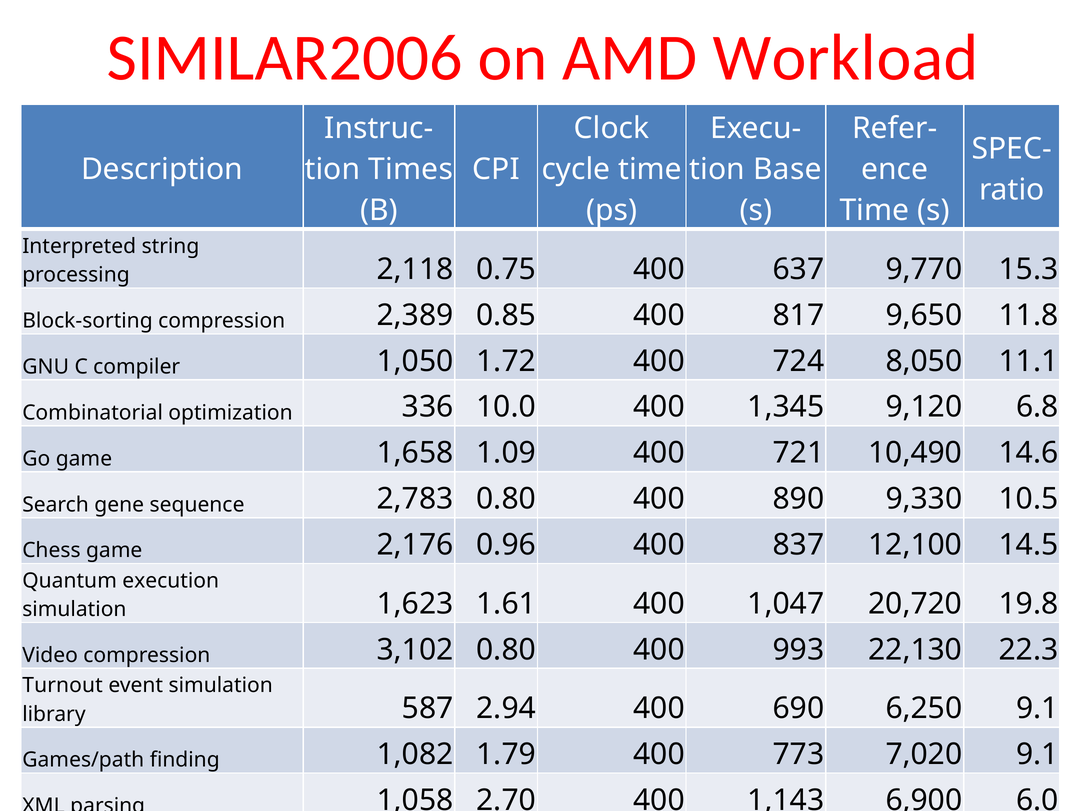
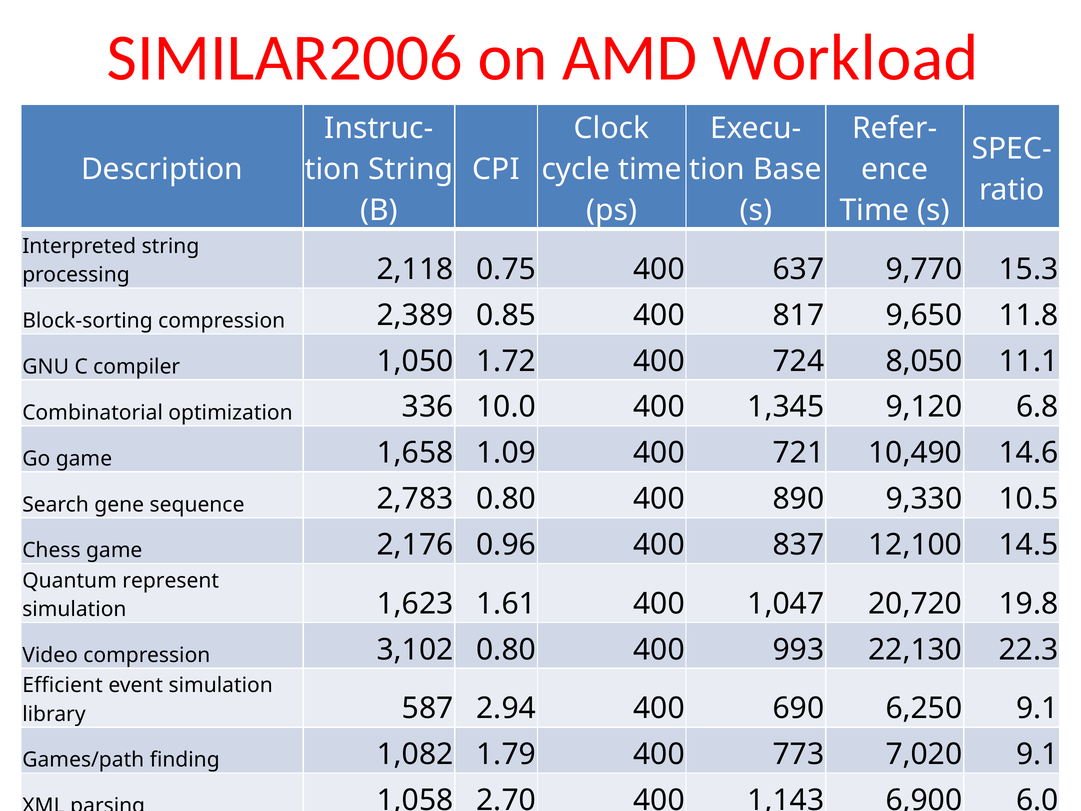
Times: Times -> String (411, 169)
execution: execution -> represent (171, 581)
Turnout: Turnout -> Efficient (63, 685)
